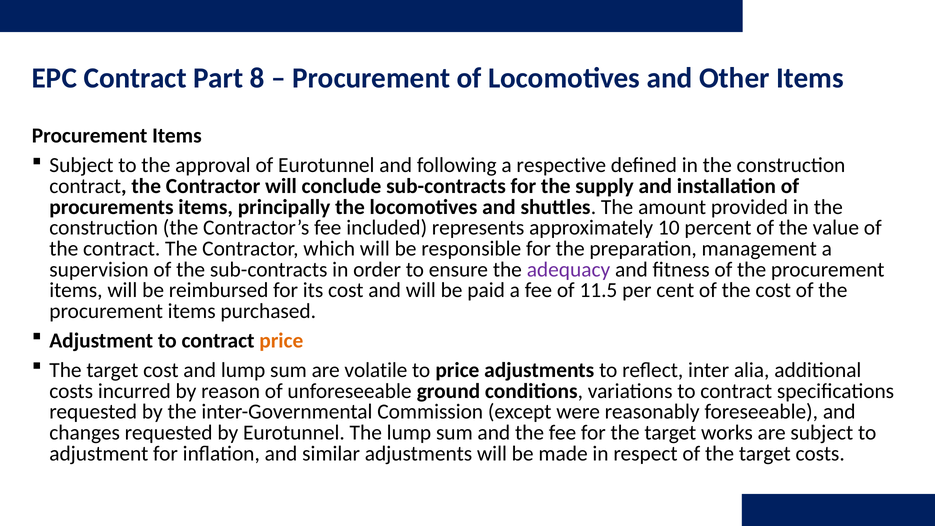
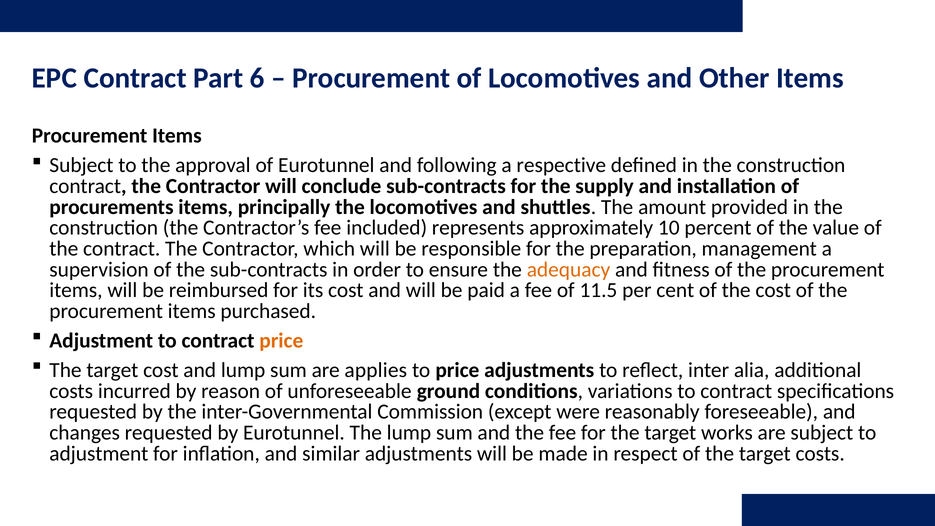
8: 8 -> 6 (257, 78)
adequacy colour: purple -> orange (569, 269)
volatile: volatile -> applies (376, 370)
